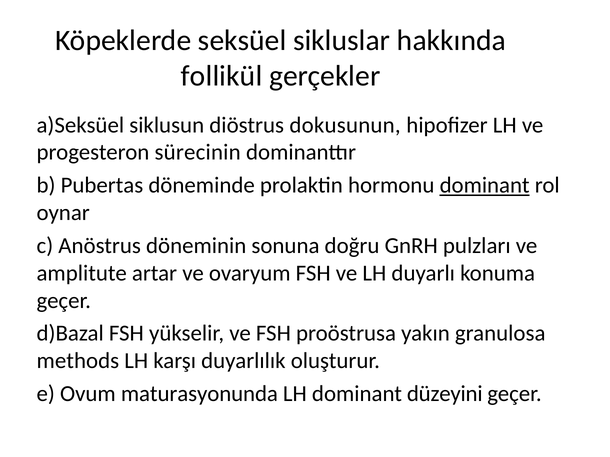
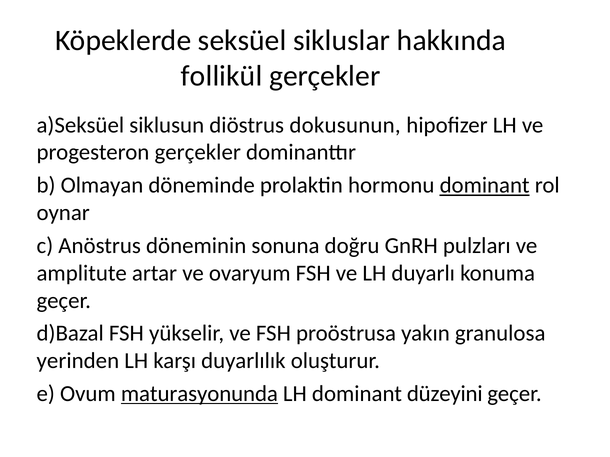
progesteron sürecinin: sürecinin -> gerçekler (198, 153)
Pubertas: Pubertas -> Olmayan (102, 186)
methods: methods -> yerinden (78, 361)
maturasyonunda underline: none -> present (199, 394)
